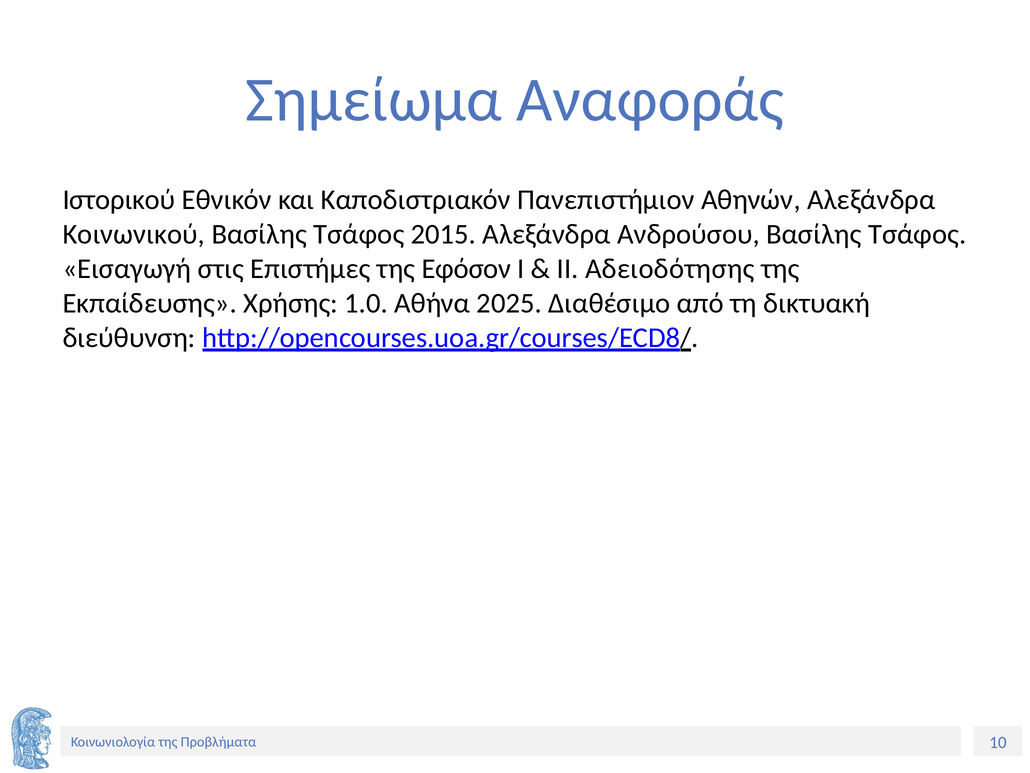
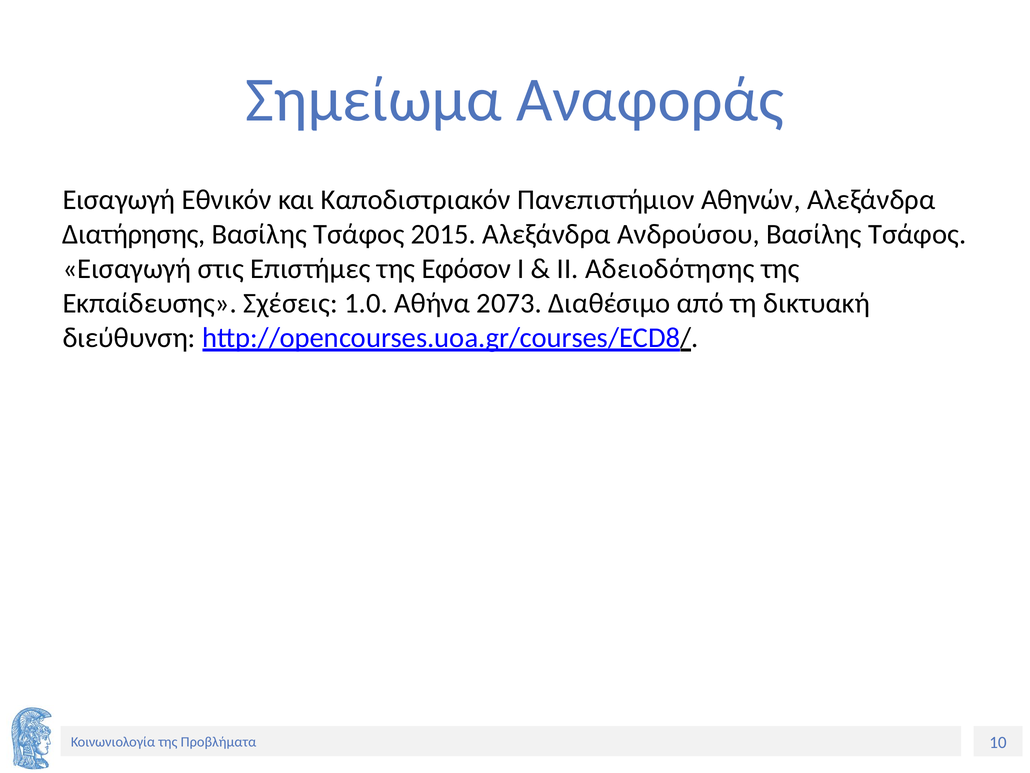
Ιστορικού: Ιστορικού -> Εισαγωγή (119, 200)
Κοινωνικού: Κοινωνικού -> Διατήρησης (134, 234)
Χρήσης: Χρήσης -> Σχέσεις (291, 303)
2025: 2025 -> 2073 (509, 303)
